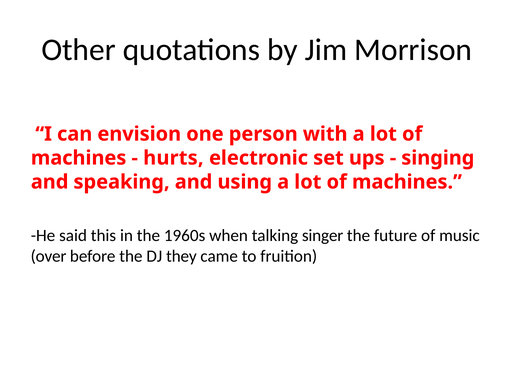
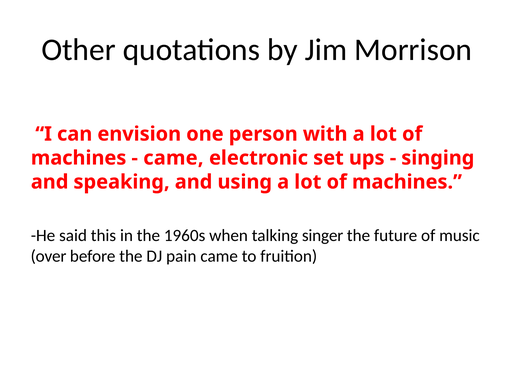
hurts: hurts -> came (173, 158)
they: they -> pain (181, 256)
